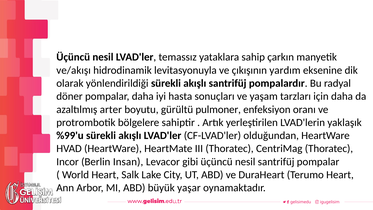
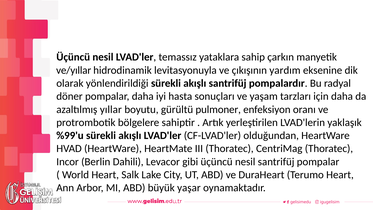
ve/akışı: ve/akışı -> ve/yıllar (74, 70)
arter: arter -> yıllar (111, 109)
Insan: Insan -> Dahili (128, 162)
